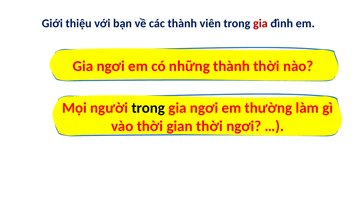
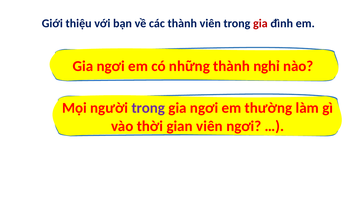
thành thời: thời -> nghỉ (267, 66)
trong colour: black -> purple (148, 108)
gian thời: thời -> viên (209, 126)
